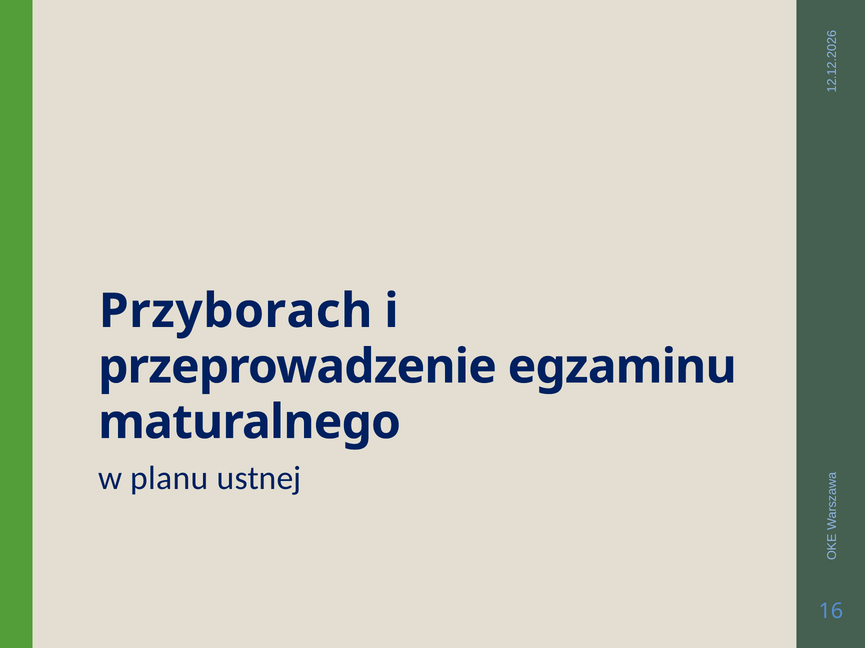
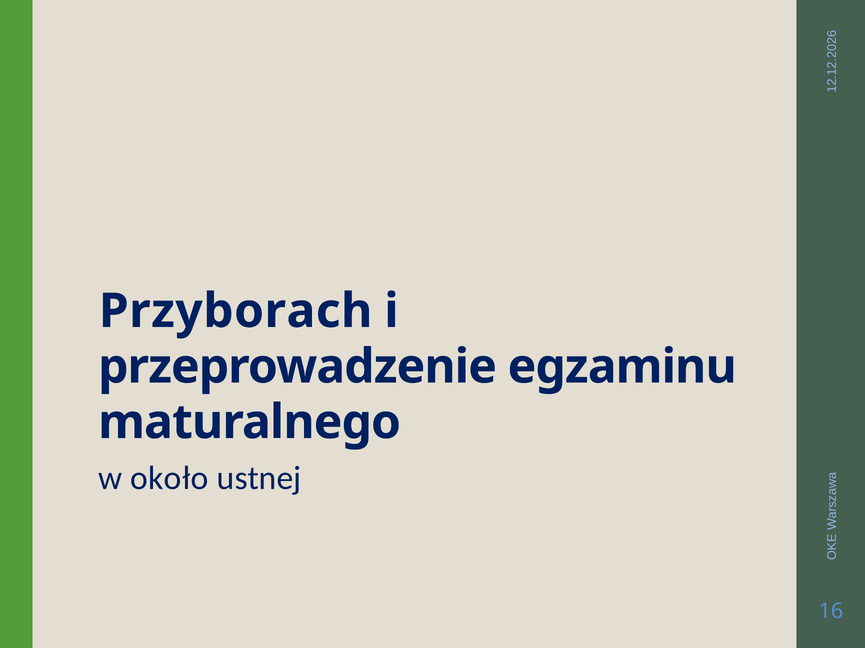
planu: planu -> około (169, 479)
